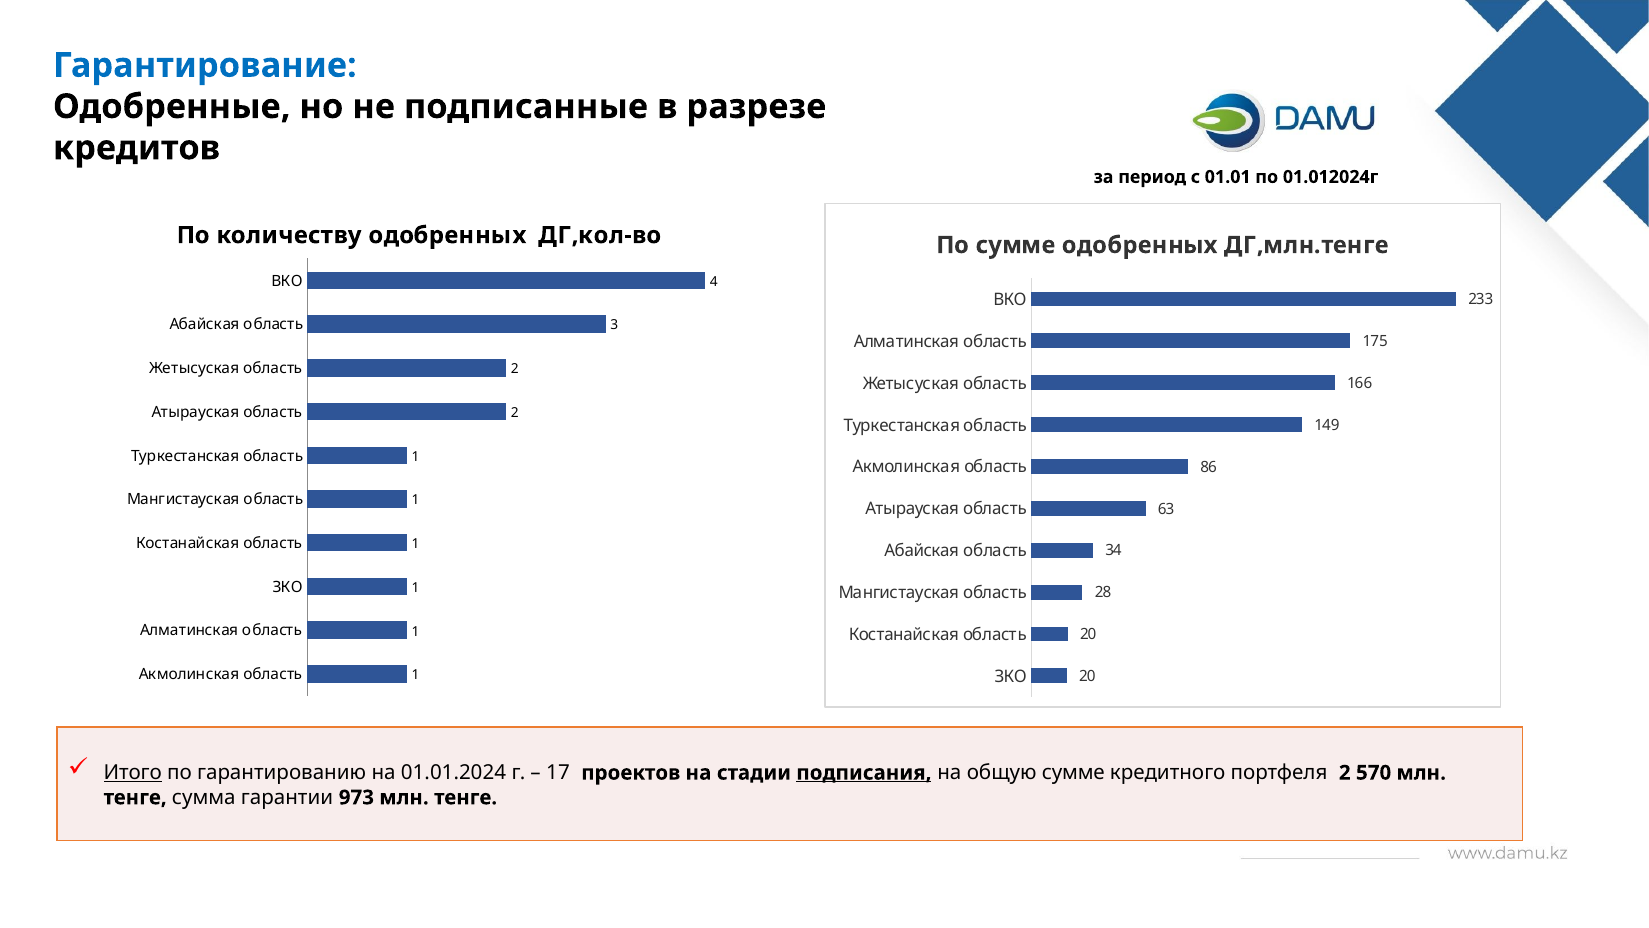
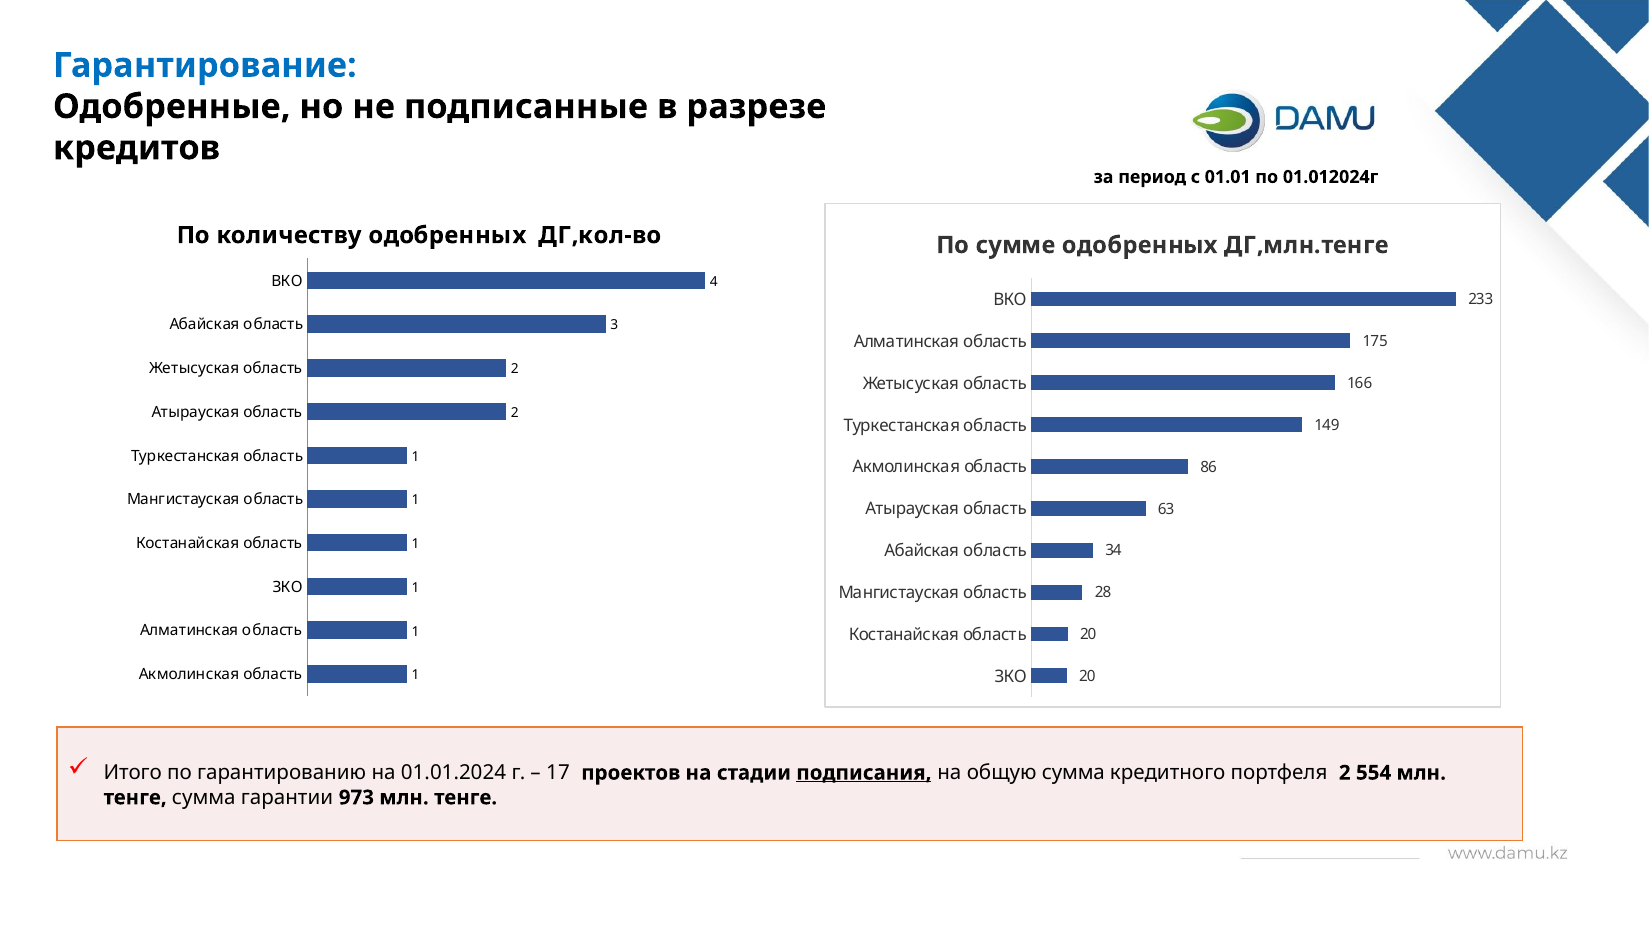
Итого underline: present -> none (133, 772)
общую сумме: сумме -> сумма (1073, 772)
570: 570 -> 554 (1374, 772)
